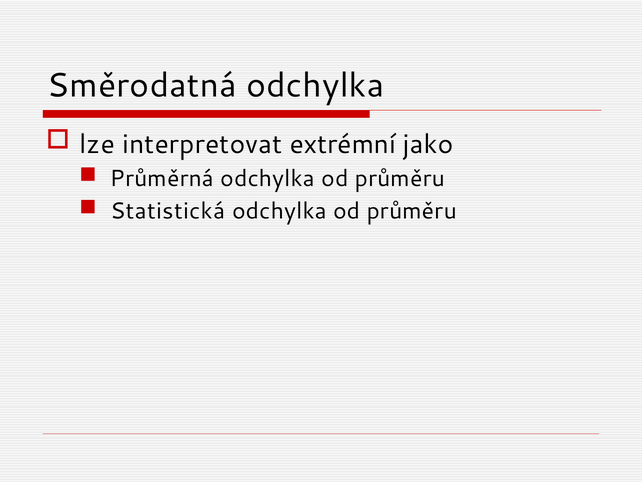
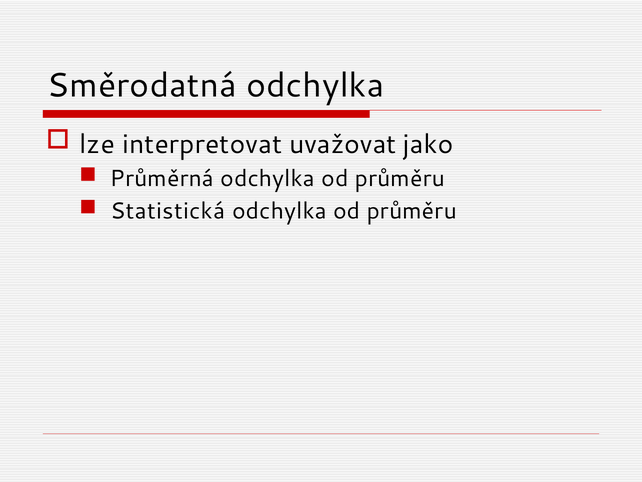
extrémní: extrémní -> uvažovat (343, 144)
